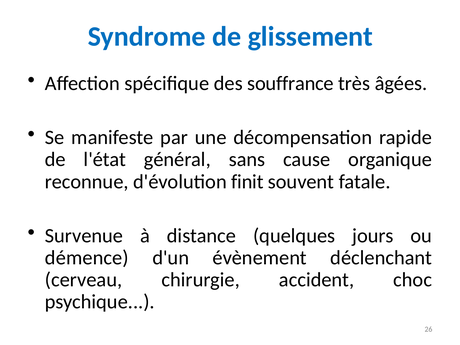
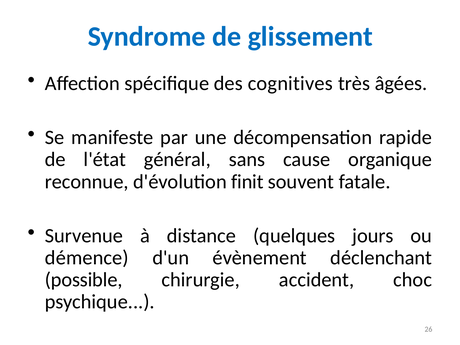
souffrance: souffrance -> cognitives (290, 83)
cerveau: cerveau -> possible (84, 280)
